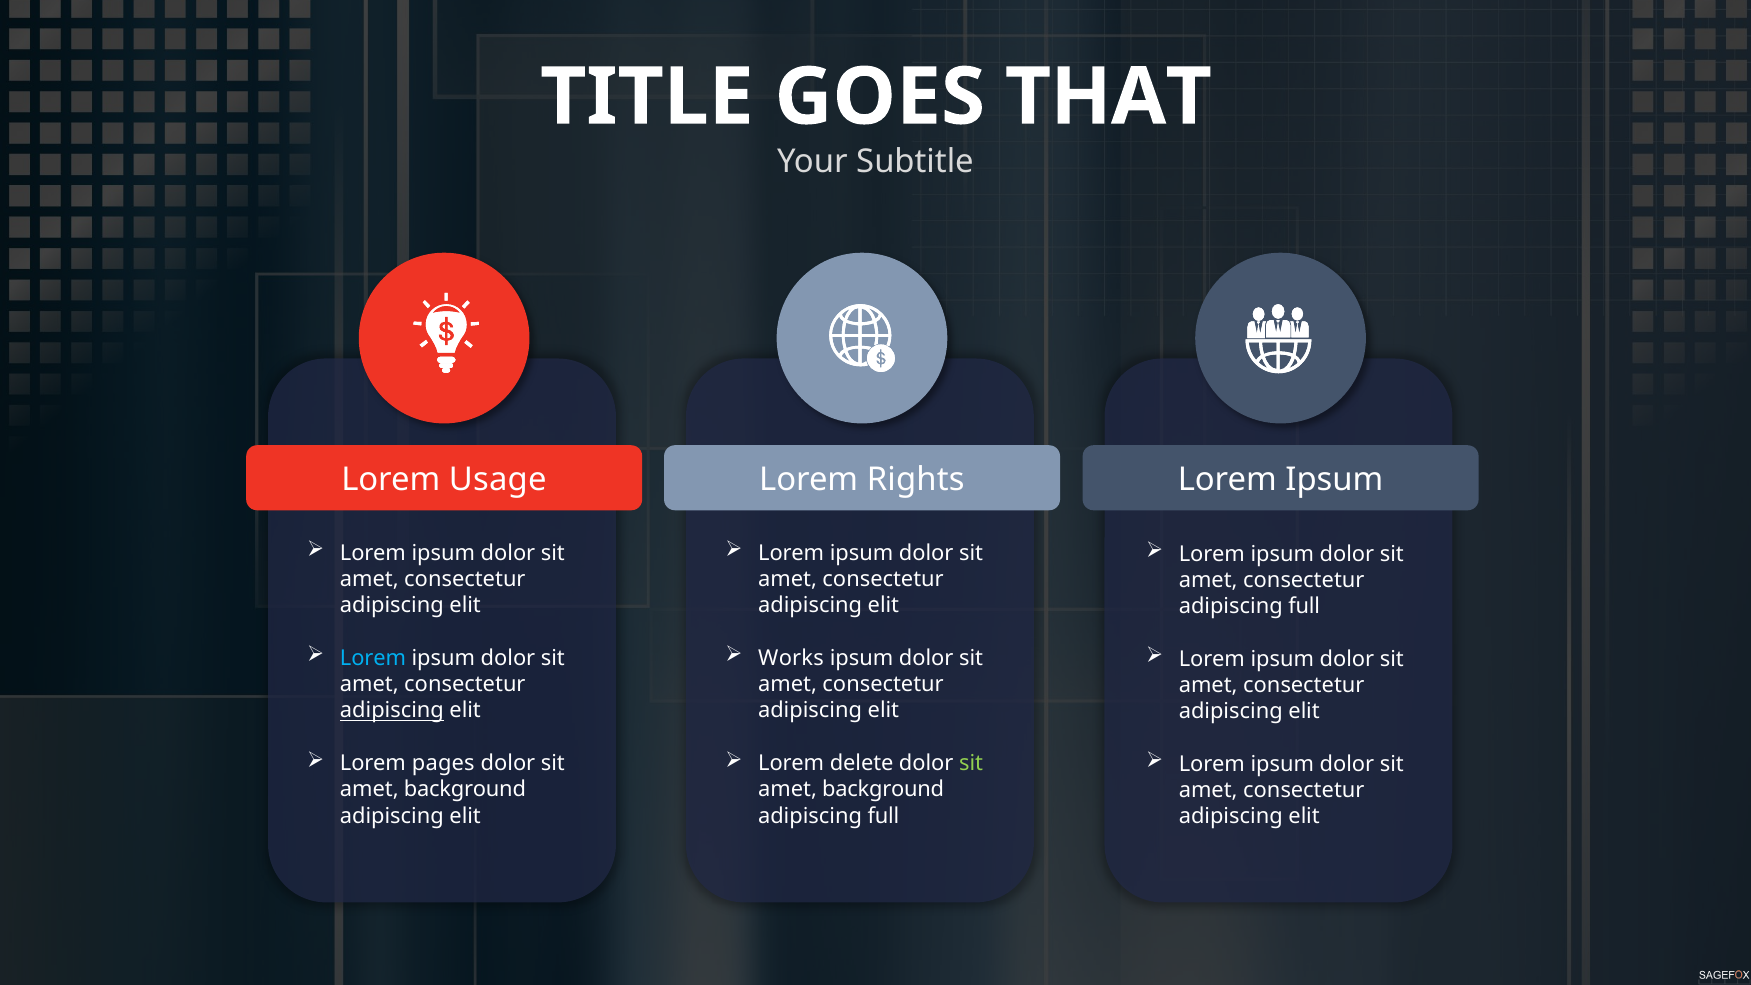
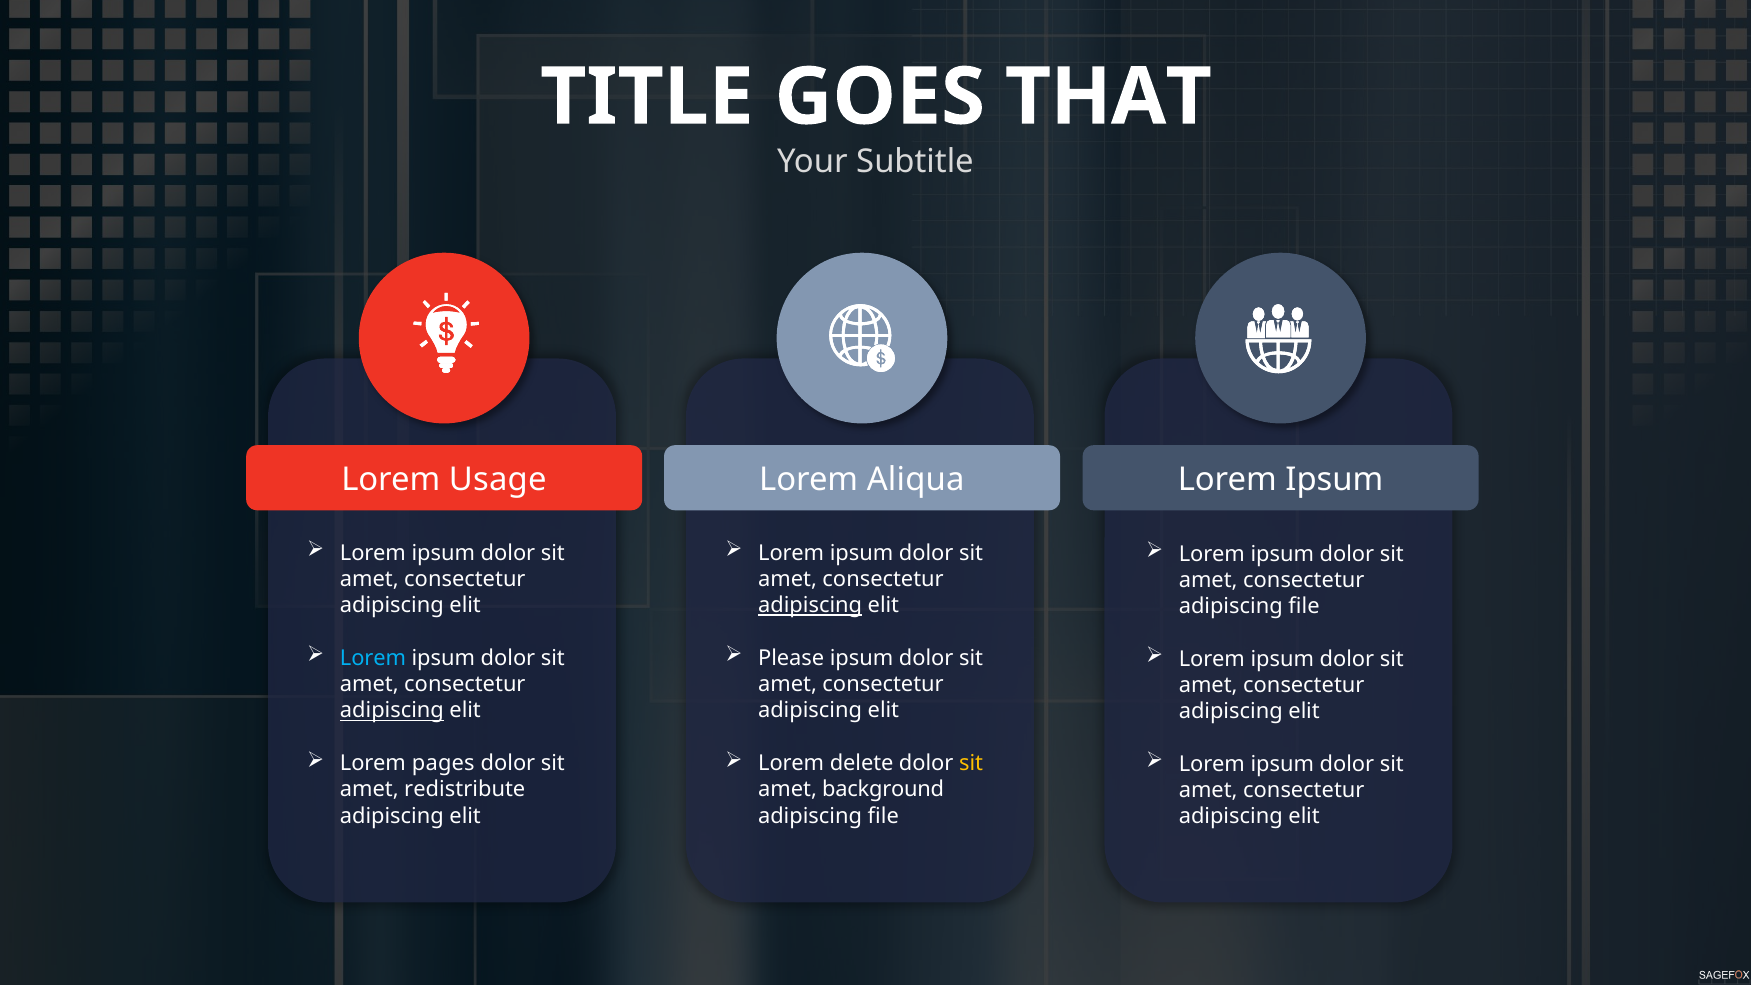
Rights: Rights -> Aliqua (916, 480)
adipiscing underline: none -> present (810, 606)
full: full -> file (1304, 606)
Works: Works -> Please (791, 658)
sit colour: light green -> yellow (971, 763)
background: background -> redistribute (465, 790)
full: full -> file (883, 816)
